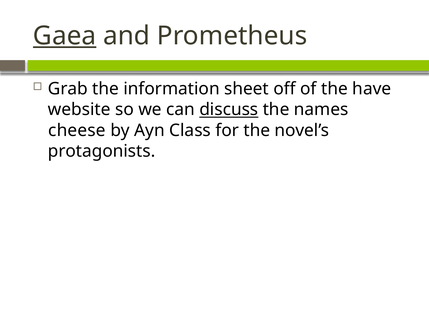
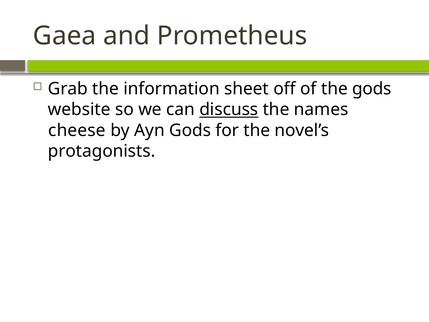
Gaea underline: present -> none (65, 36)
the have: have -> gods (372, 89)
Ayn Class: Class -> Gods (190, 130)
